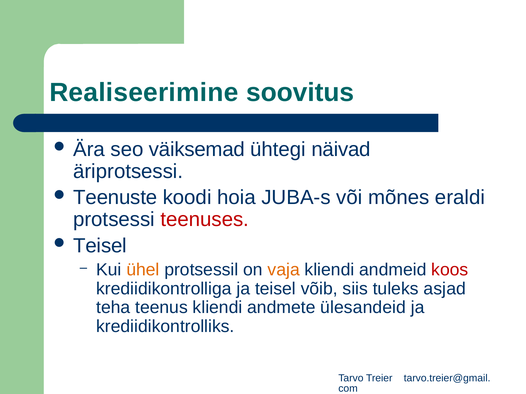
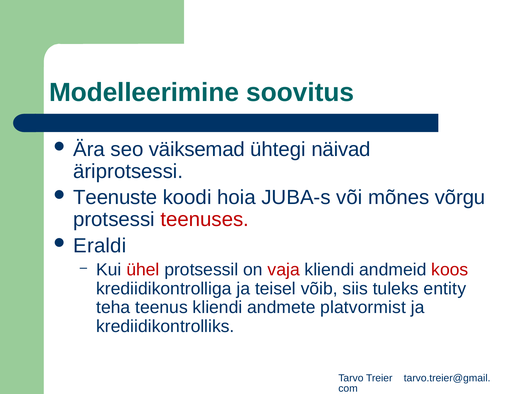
Realiseerimine: Realiseerimine -> Modelleerimine (144, 93)
eraldi: eraldi -> võrgu (460, 198)
Teisel: Teisel -> Eraldi (100, 246)
ühel colour: orange -> red (143, 270)
vaja colour: orange -> red (284, 270)
asjad: asjad -> entity (445, 289)
ülesandeid: ülesandeid -> platvormist (363, 308)
